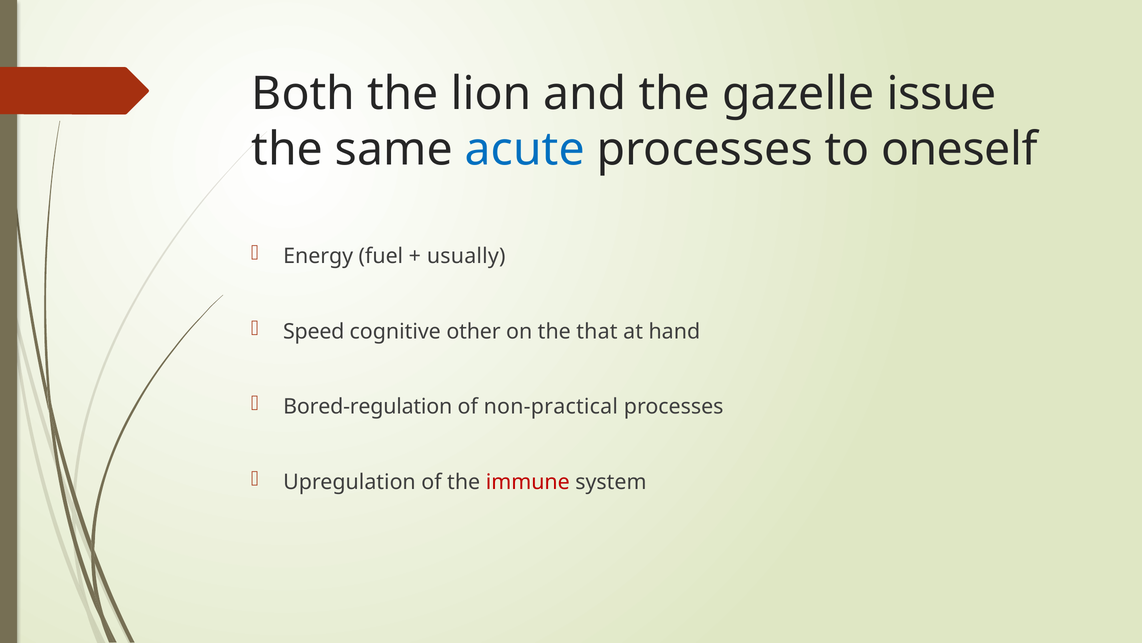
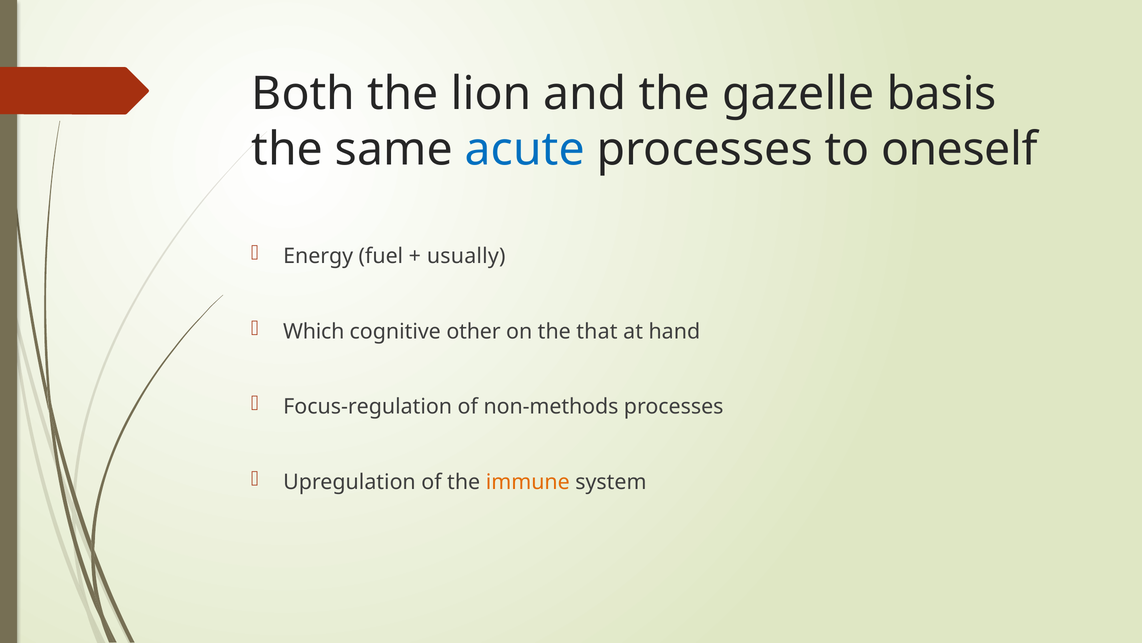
issue: issue -> basis (942, 94)
Speed: Speed -> Which (314, 331)
Bored-regulation: Bored-regulation -> Focus-regulation (368, 406)
non-practical: non-practical -> non-methods (551, 406)
immune colour: red -> orange (528, 482)
